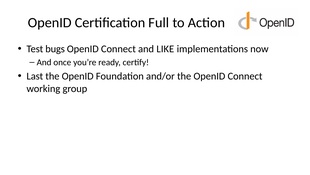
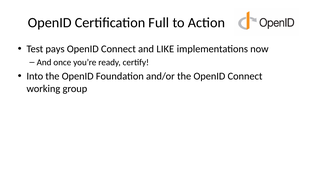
bugs: bugs -> pays (55, 49)
Last: Last -> Into (35, 76)
